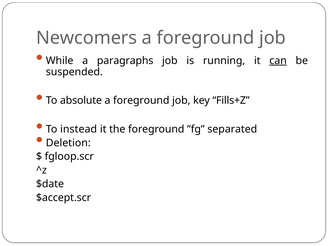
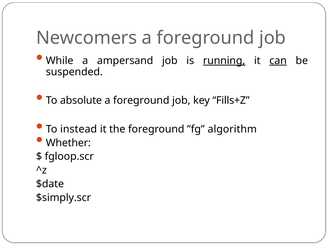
paragraphs: paragraphs -> ampersand (125, 61)
running underline: none -> present (224, 61)
separated: separated -> algorithm (232, 129)
Deletion: Deletion -> Whether (68, 143)
$accept.scr: $accept.scr -> $simply.scr (64, 198)
